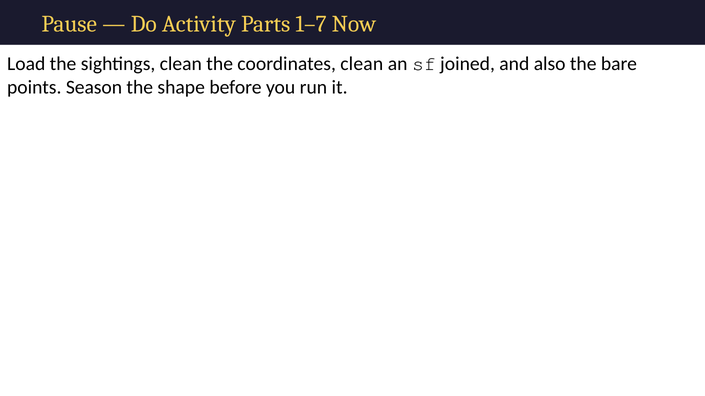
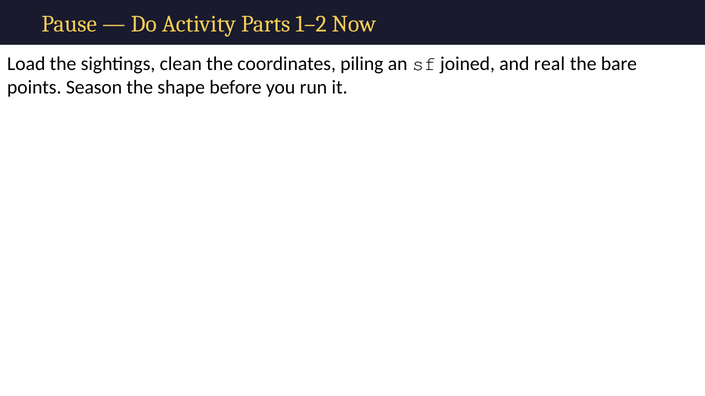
1–7: 1–7 -> 1–2 (311, 24)
coordinates clean: clean -> piling (362, 64)
also: also -> real (550, 64)
